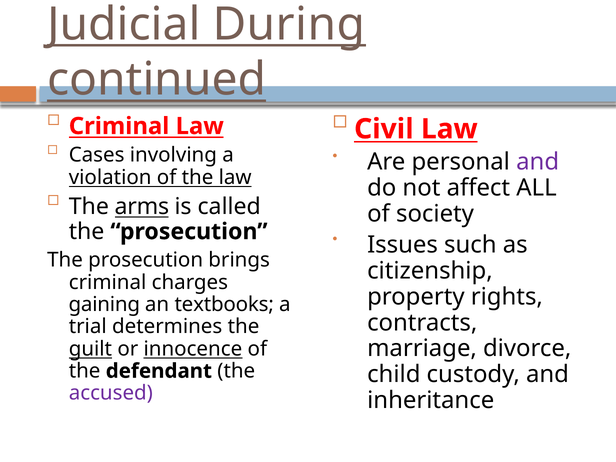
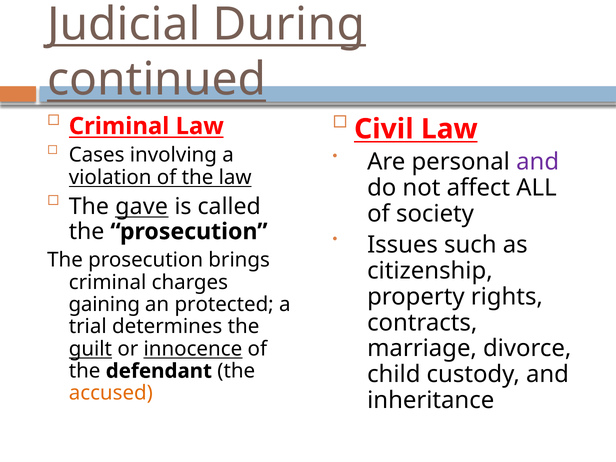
arms: arms -> gave (142, 207)
textbooks: textbooks -> protected (224, 305)
accused colour: purple -> orange (111, 393)
